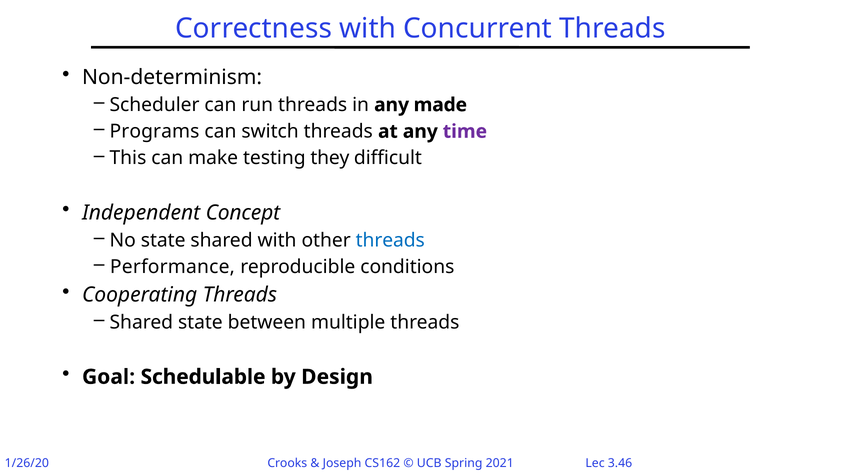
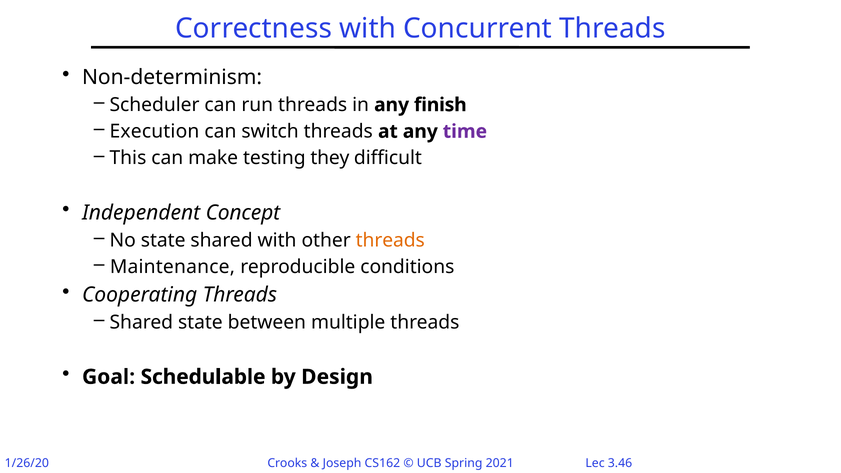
made: made -> finish (440, 105)
Programs: Programs -> Execution (154, 131)
threads colour: blue -> orange (390, 240)
Performance: Performance -> Maintenance (172, 267)
